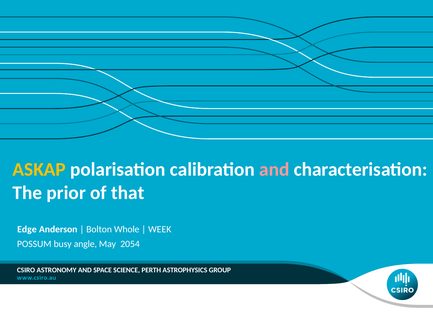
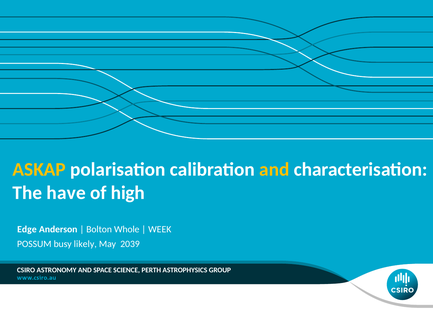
and colour: pink -> yellow (274, 169)
prior: prior -> have (66, 193)
that: that -> high (128, 193)
angle: angle -> likely (85, 244)
2054: 2054 -> 2039 (130, 244)
